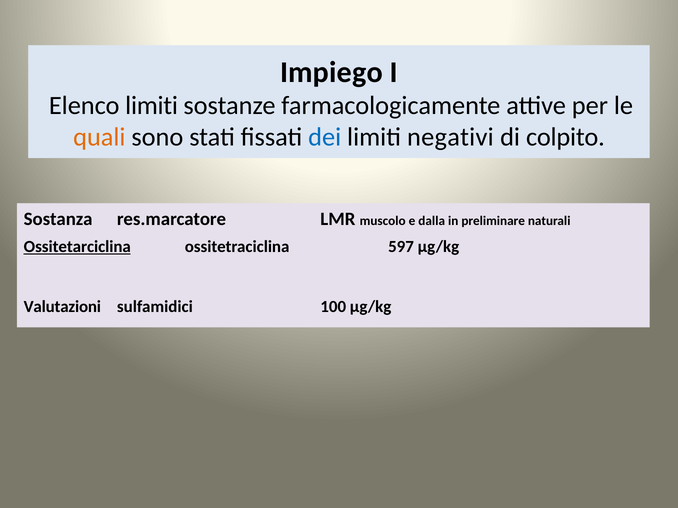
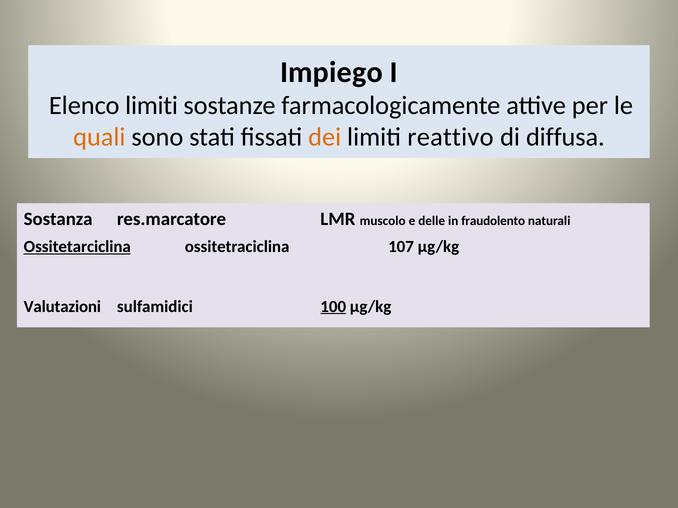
dei colour: blue -> orange (325, 137)
negativi: negativi -> reattivo (450, 137)
colpito: colpito -> diffusa (565, 137)
dalla: dalla -> delle (432, 221)
preliminare: preliminare -> fraudolento (493, 221)
597: 597 -> 107 (401, 247)
100 underline: none -> present (333, 307)
